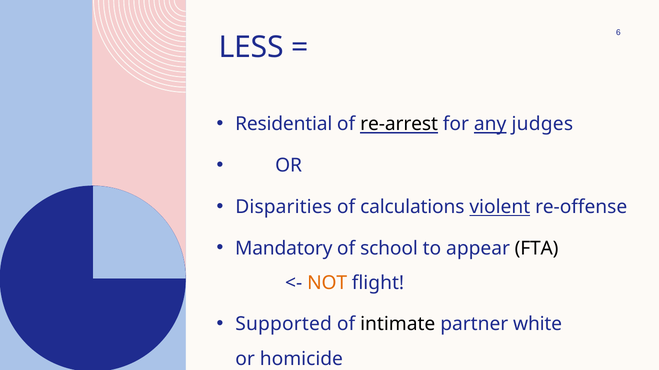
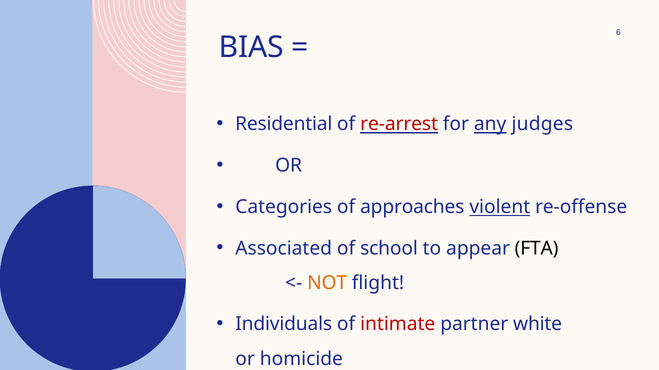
LESS: LESS -> BIAS (251, 47)
re-arrest colour: black -> red (399, 124)
Disparities: Disparities -> Categories (284, 207)
calculations: calculations -> approaches (412, 207)
Mandatory: Mandatory -> Associated (284, 249)
Supported: Supported -> Individuals (284, 325)
intimate colour: black -> red (398, 325)
